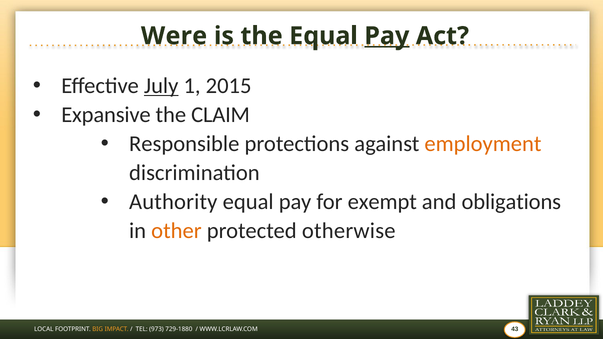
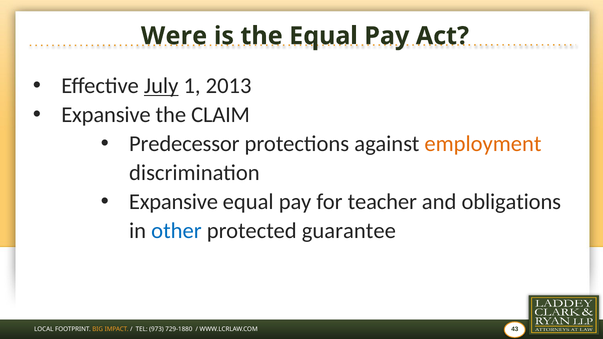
Pay underline: present -> none (387, 36)
2015: 2015 -> 2013 (229, 86)
Responsible: Responsible -> Predecessor (184, 144)
Authority: Authority -> Expansive (173, 202)
exempt: exempt -> teacher (382, 202)
other colour: orange -> blue (176, 231)
otherwise: otherwise -> guarantee (349, 231)
